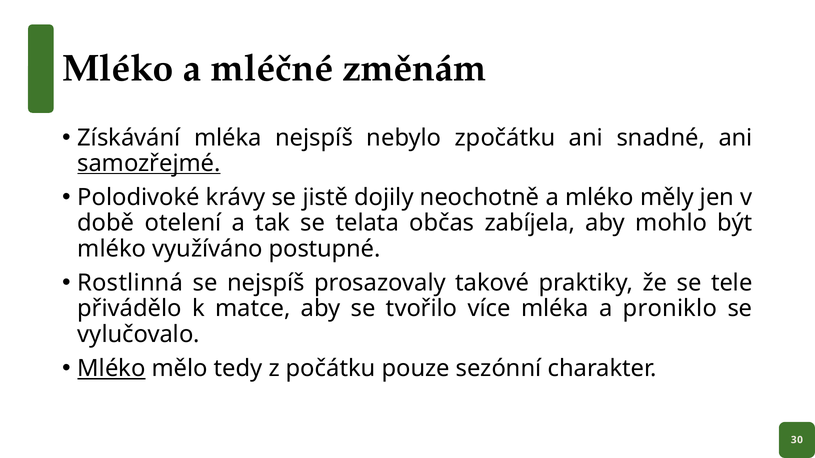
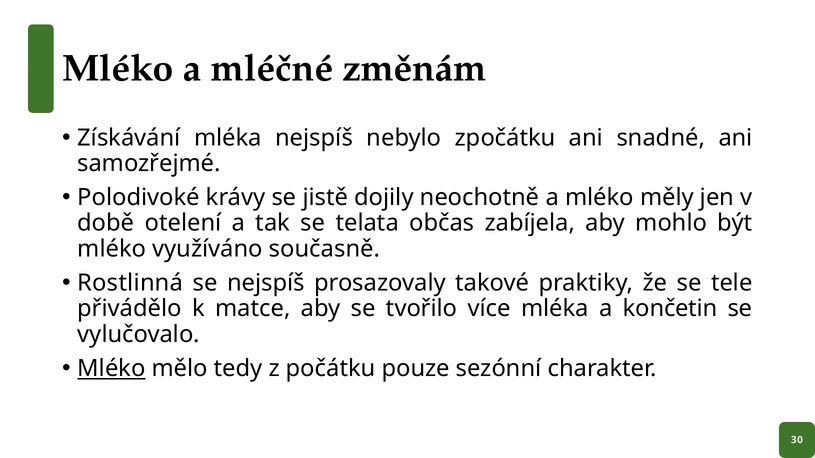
samozřejmé underline: present -> none (149, 163)
postupné: postupné -> současně (325, 249)
proniklo: proniklo -> končetin (670, 309)
